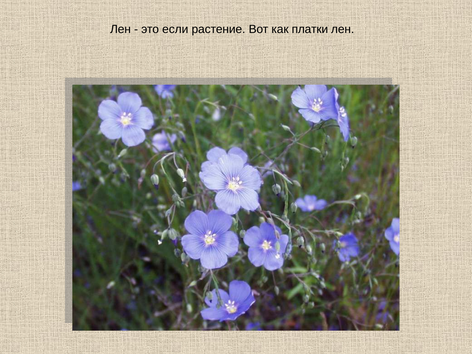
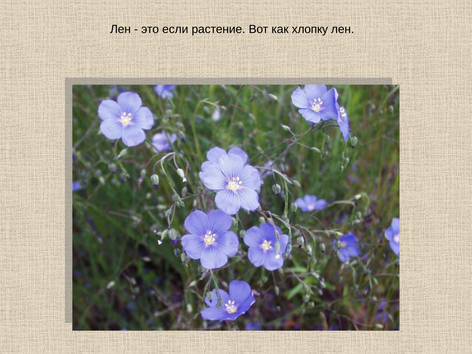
платки: платки -> хлопку (310, 29)
